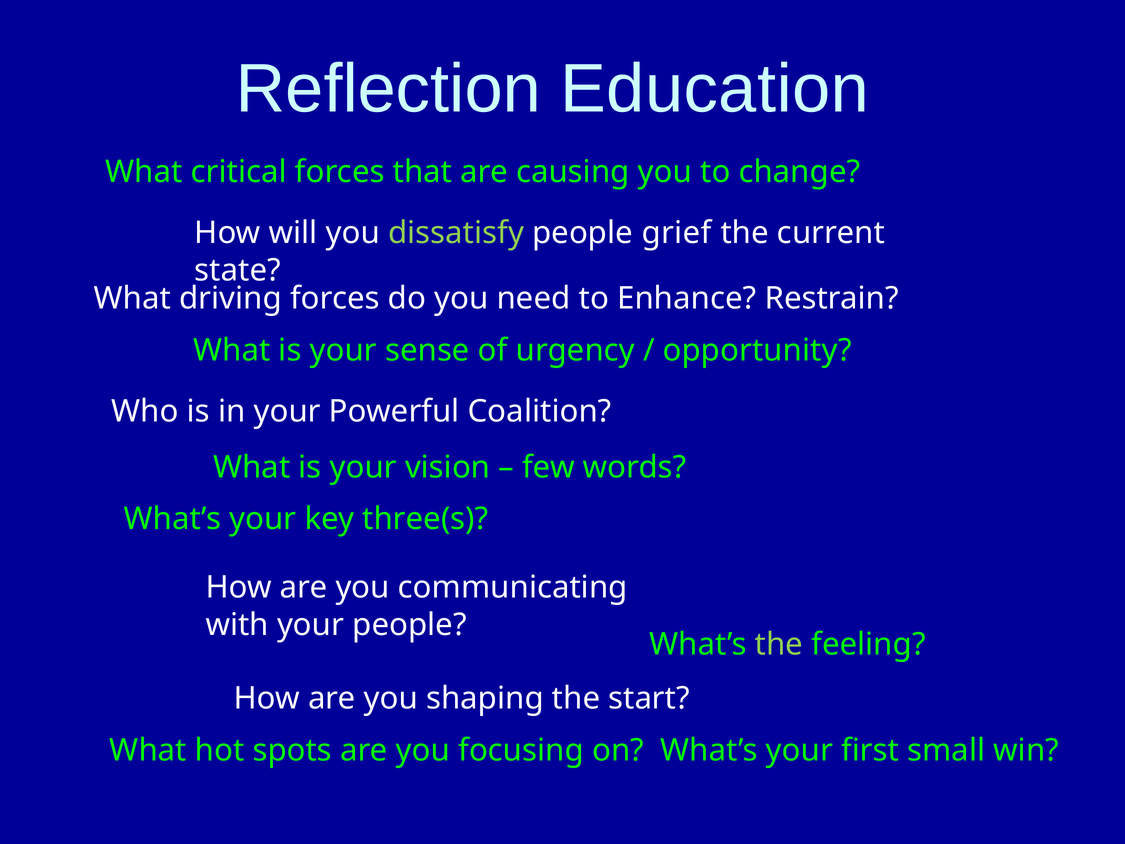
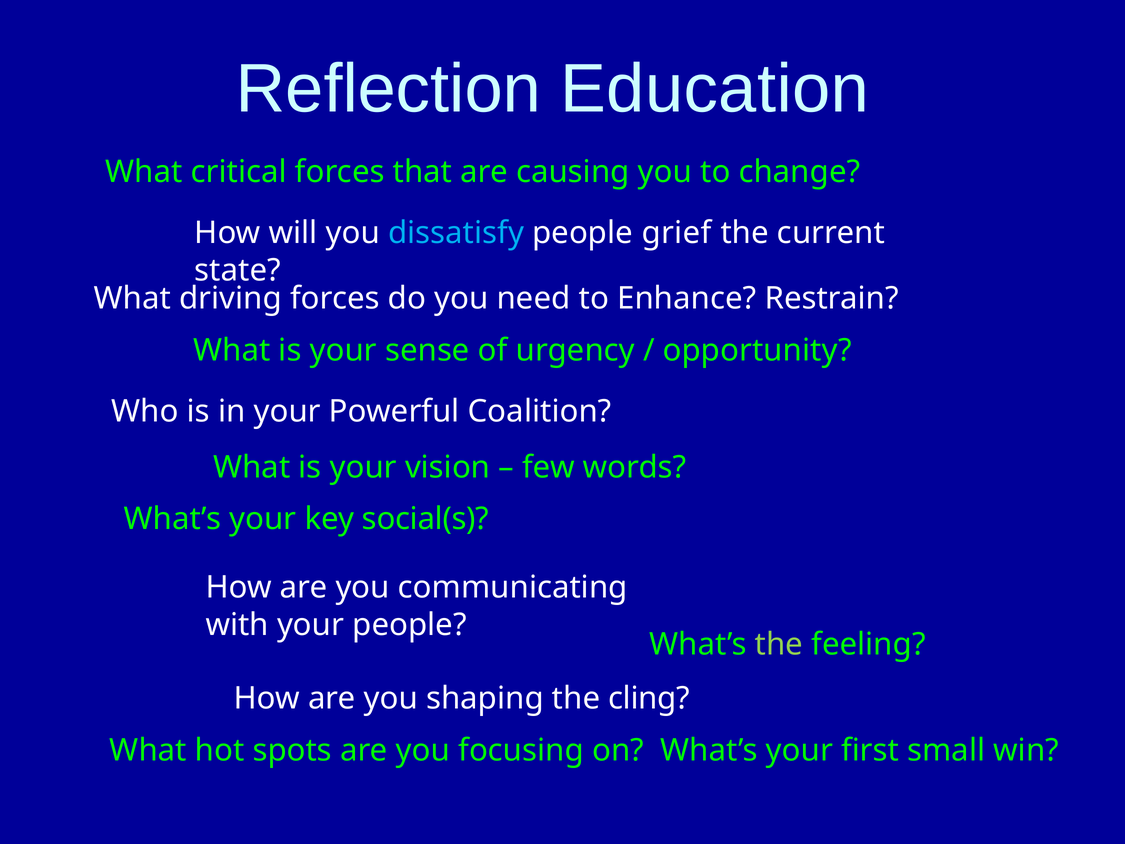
dissatisfy colour: light green -> light blue (456, 233)
three(s: three(s -> social(s (425, 519)
start: start -> cling (649, 698)
